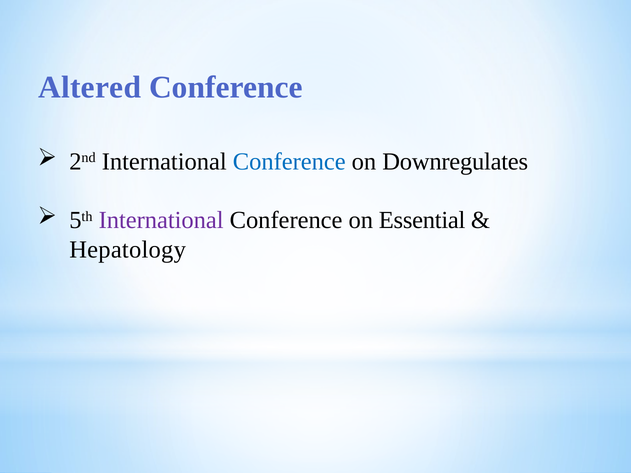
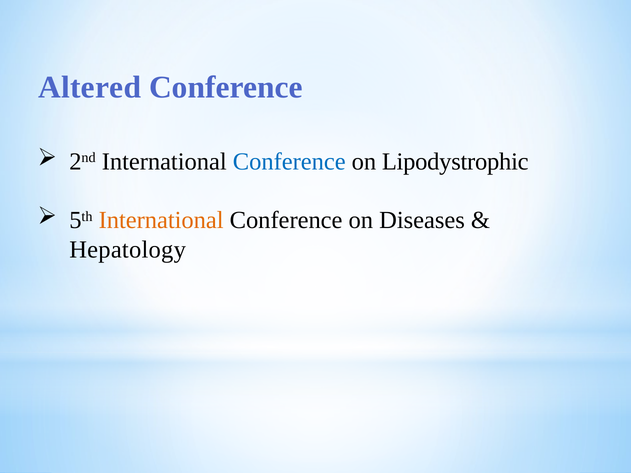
Downregulates: Downregulates -> Lipodystrophic (455, 162)
International colour: purple -> orange (161, 220)
Essential: Essential -> Diseases (422, 220)
